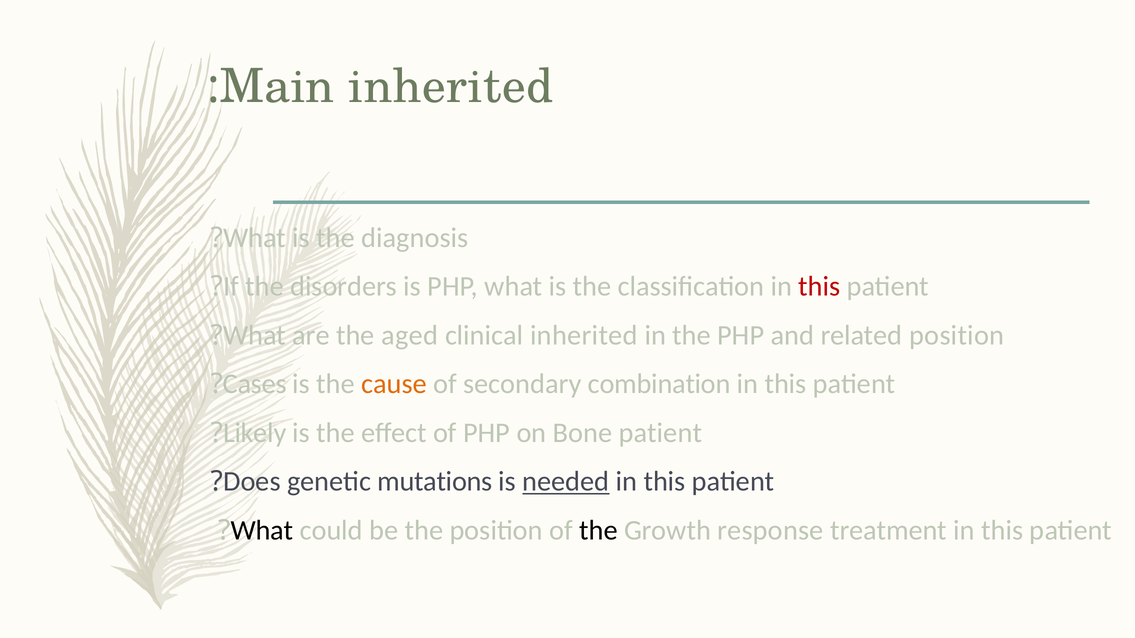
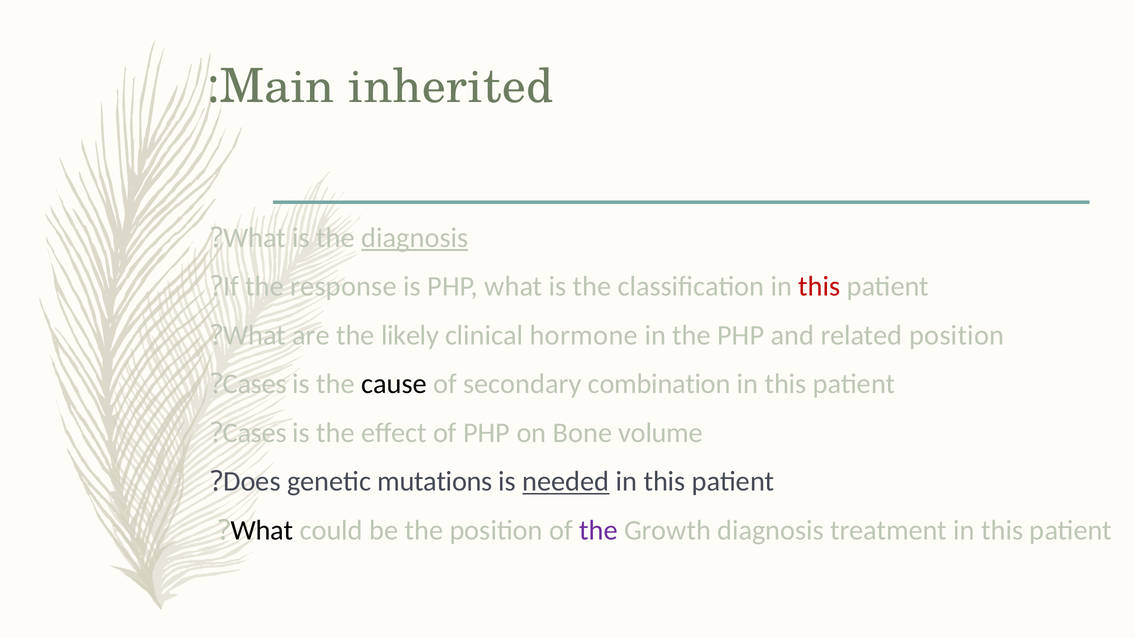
diagnosis underline: none -> present (415, 238)
disorders: disorders -> response (343, 287)
aged: aged -> likely (410, 335)
clinical inherited: inherited -> hormone (584, 335)
cause colour: orange -> black (394, 384)
Likely: Likely -> Cases (255, 433)
Bone patient: patient -> volume (661, 433)
the colour: black -> purple (598, 531)
Growth response: response -> diagnosis (771, 531)
